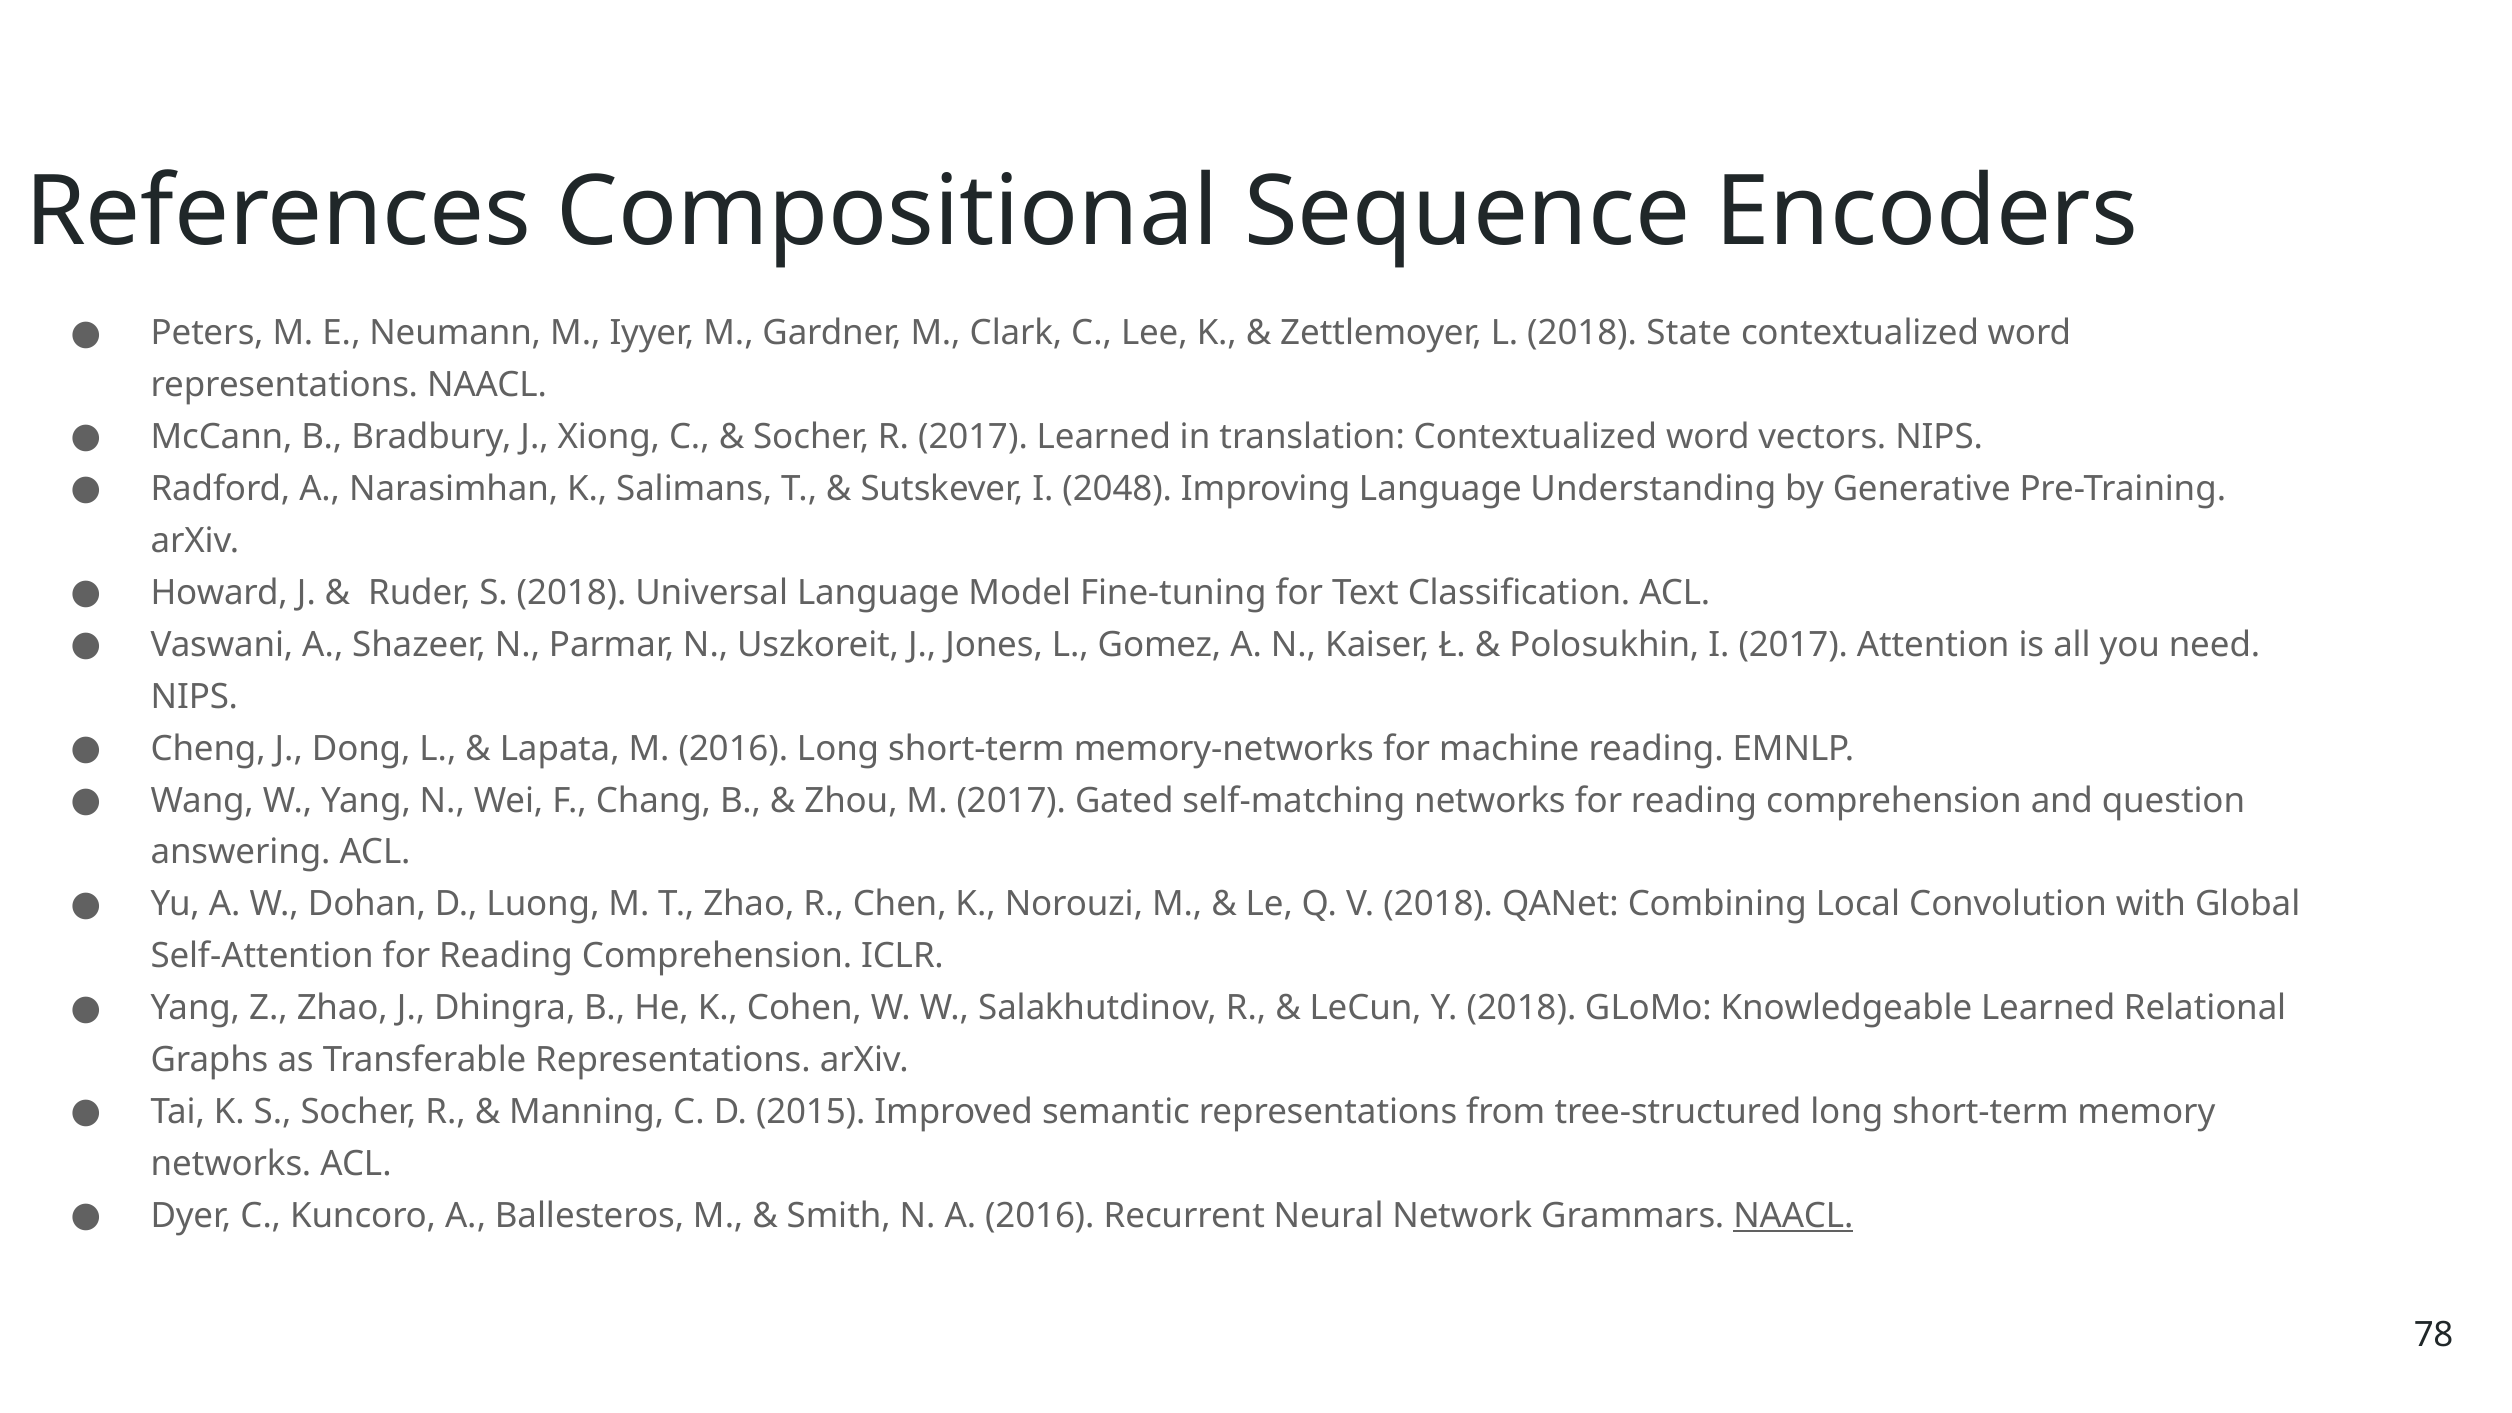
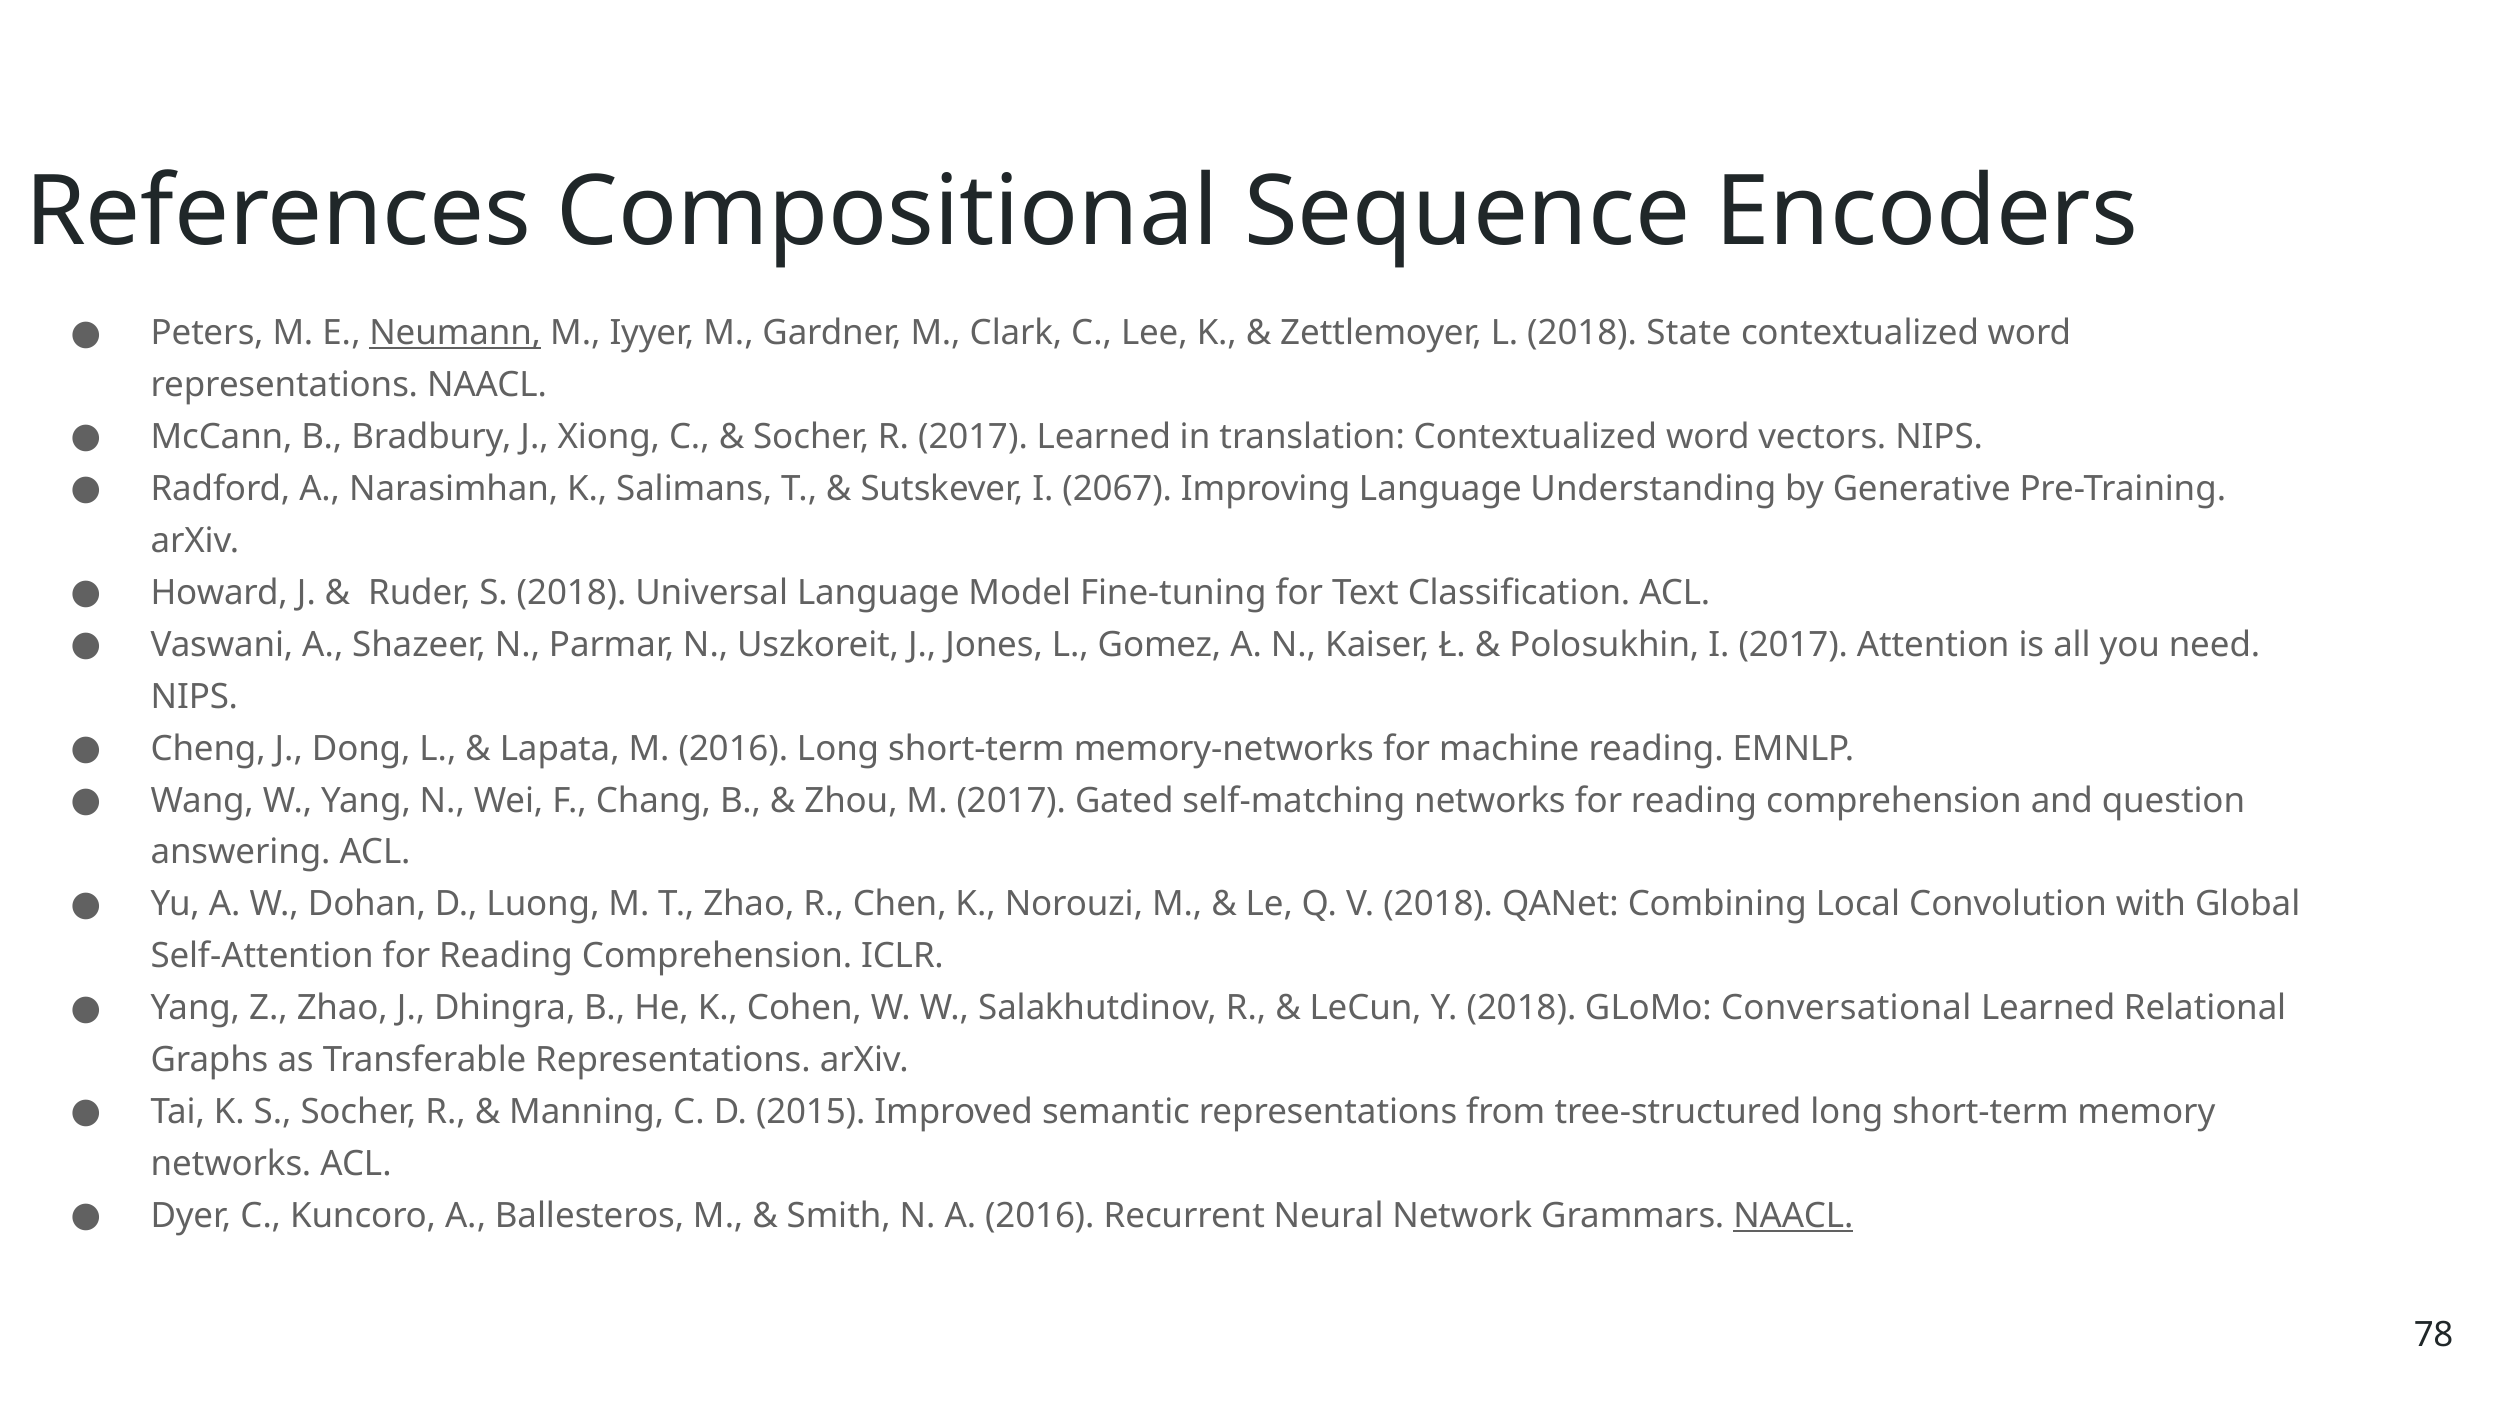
Neumann underline: none -> present (455, 333)
2048: 2048 -> 2067 (1117, 489)
Knowledgeable: Knowledgeable -> Conversational (1846, 1008)
